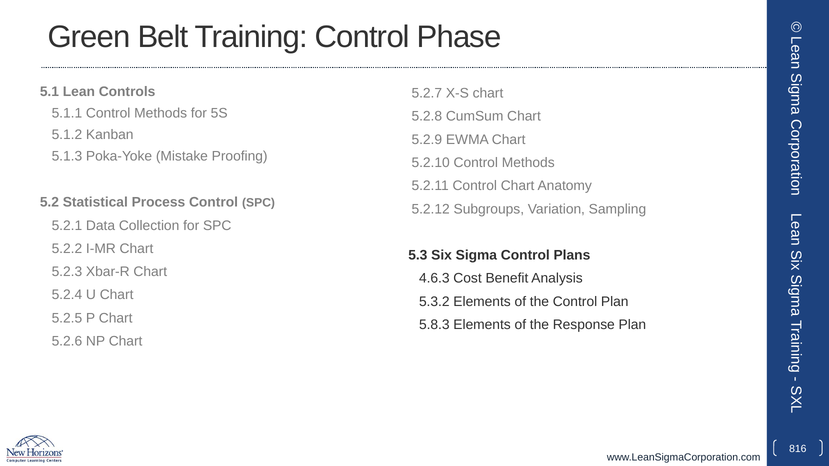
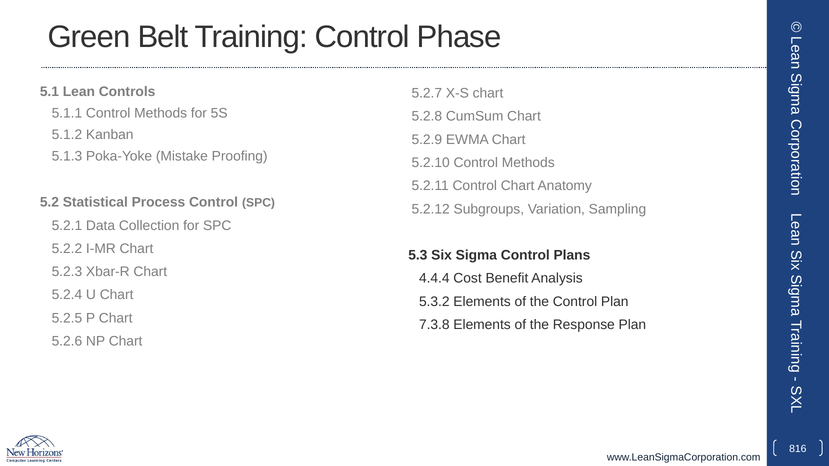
4.6.3: 4.6.3 -> 4.4.4 (434, 279)
5.8.3: 5.8.3 -> 7.3.8 (434, 325)
